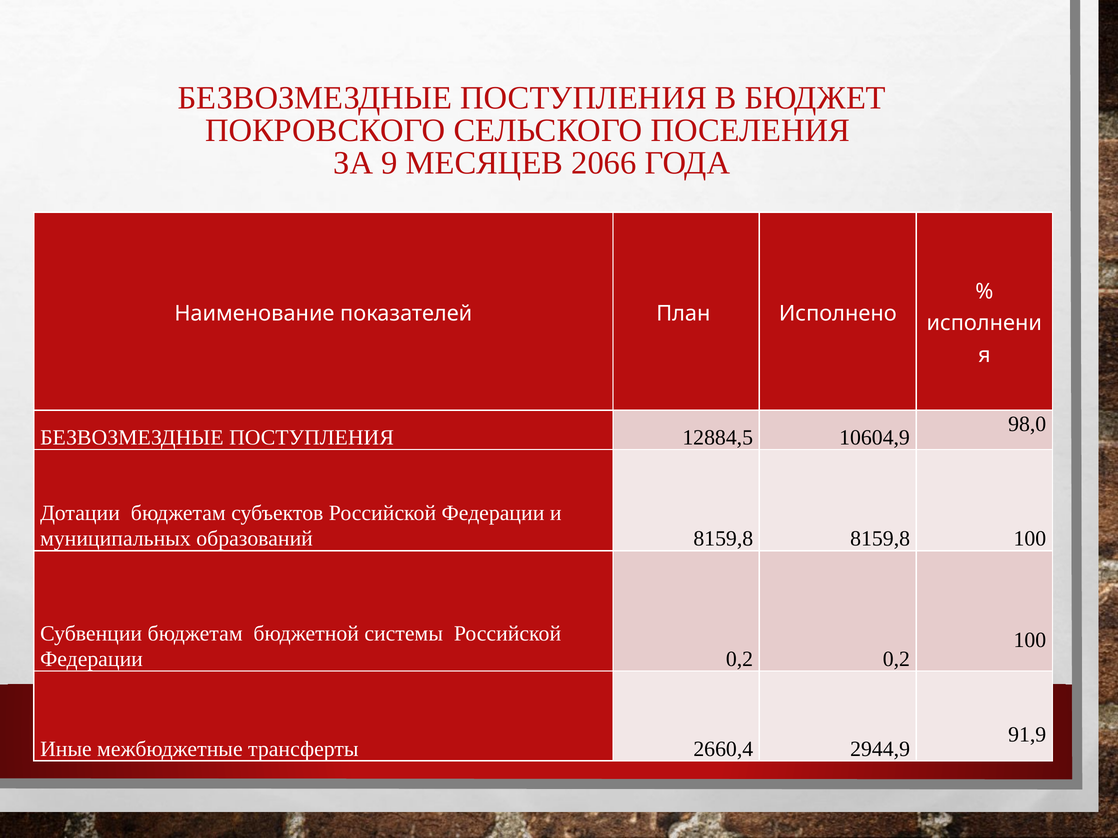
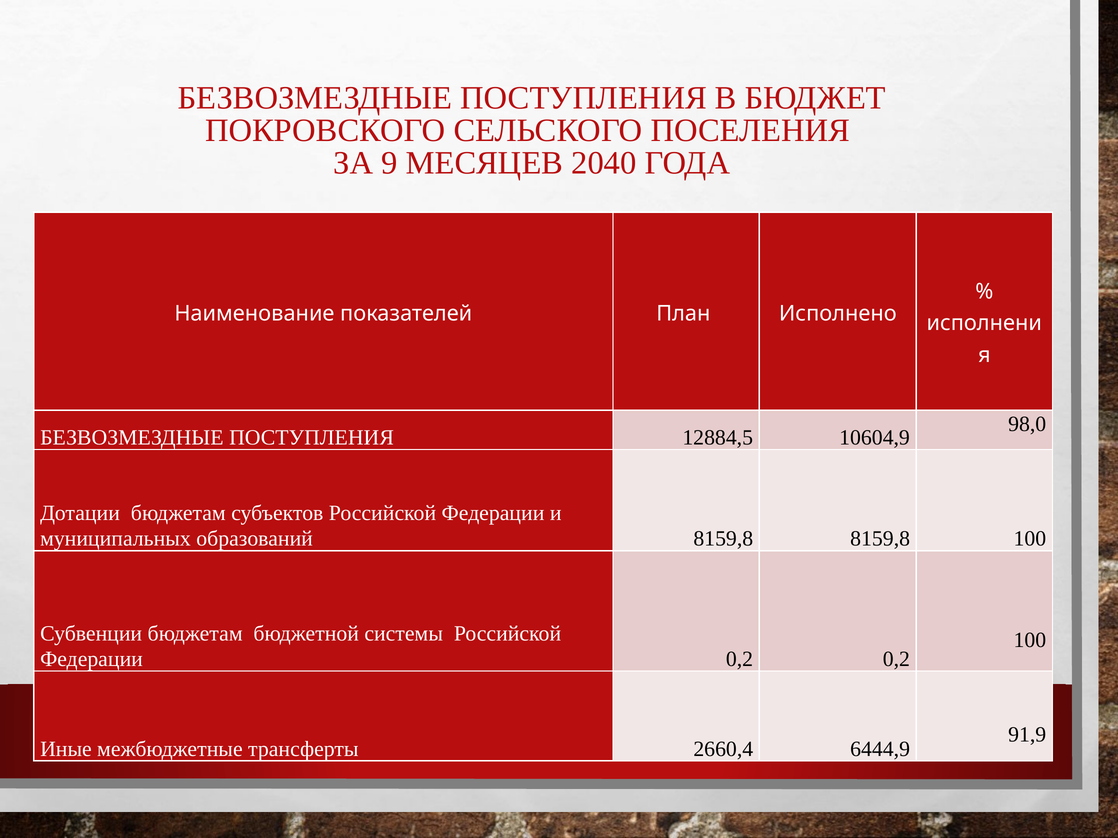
2066: 2066 -> 2040 (604, 163)
2944,9: 2944,9 -> 6444,9 (880, 749)
